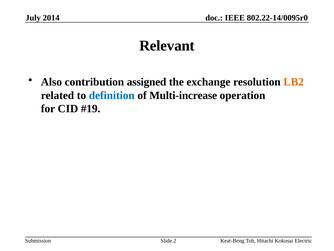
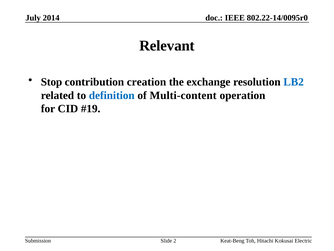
Also: Also -> Stop (52, 82)
assigned: assigned -> creation (146, 82)
LB2 colour: orange -> blue (294, 82)
Multi-increase: Multi-increase -> Multi-content (183, 95)
